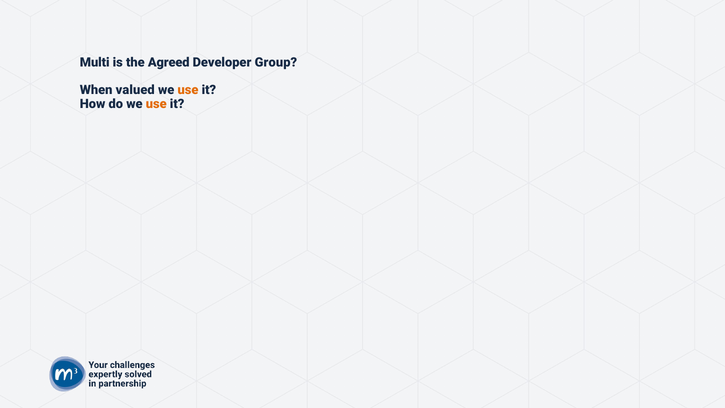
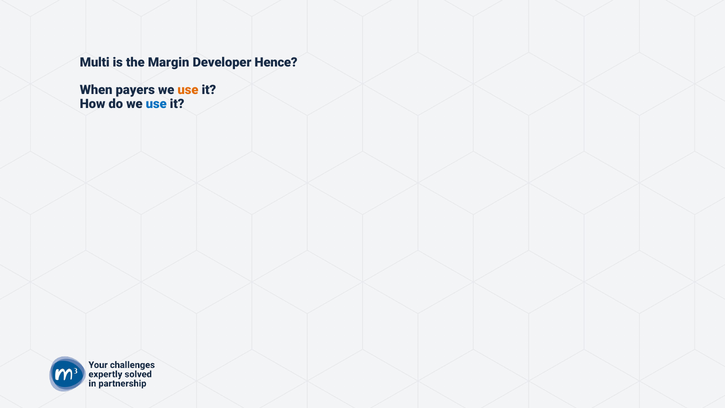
Agreed: Agreed -> Margin (169, 62)
Group: Group -> Hence (276, 62)
valued: valued -> payers (135, 90)
use colour: orange -> blue (156, 104)
